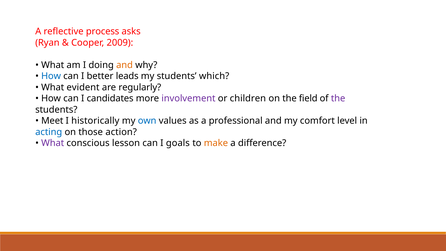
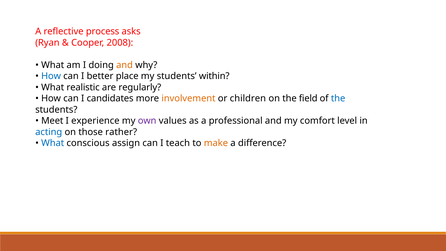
2009: 2009 -> 2008 (120, 43)
leads: leads -> place (127, 76)
which: which -> within (214, 76)
evident: evident -> realistic (83, 87)
involvement colour: purple -> orange (188, 98)
the colour: purple -> blue (338, 98)
historically: historically -> experience (95, 121)
own colour: blue -> purple (147, 121)
action: action -> rather (121, 132)
What colour: purple -> blue (53, 143)
lesson: lesson -> assign (126, 143)
goals: goals -> teach (178, 143)
